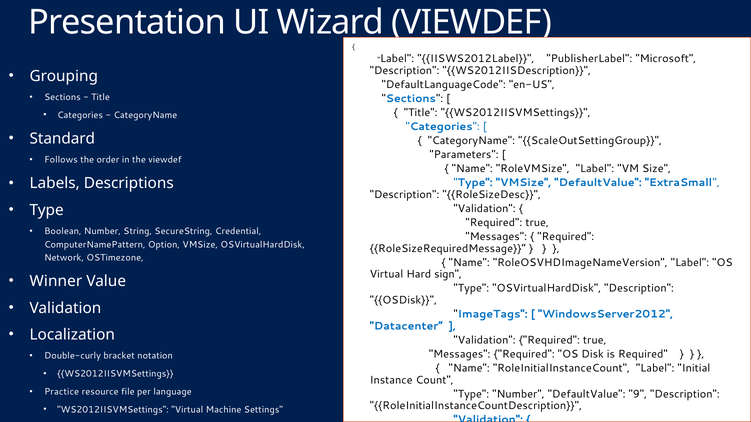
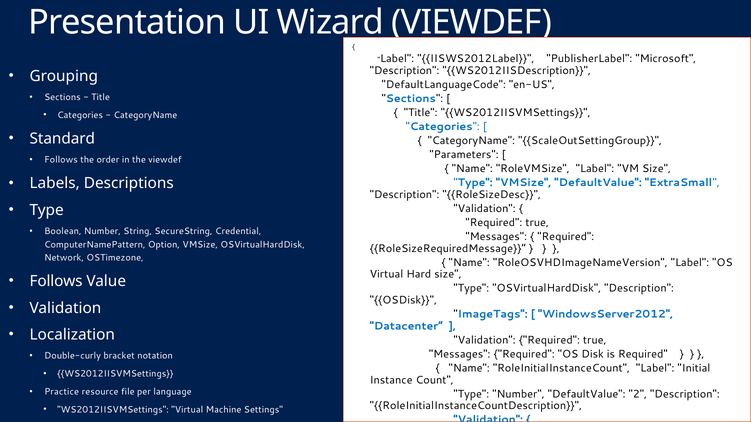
Hard sign: sign -> size (448, 275)
Winner: Winner -> Follows (56, 282)
9: 9 -> 2 (638, 394)
